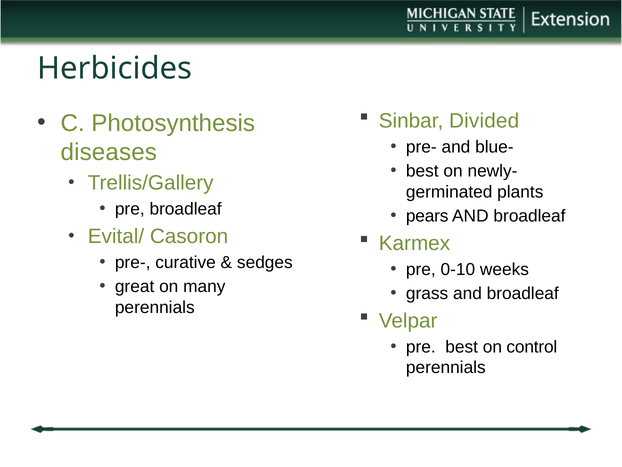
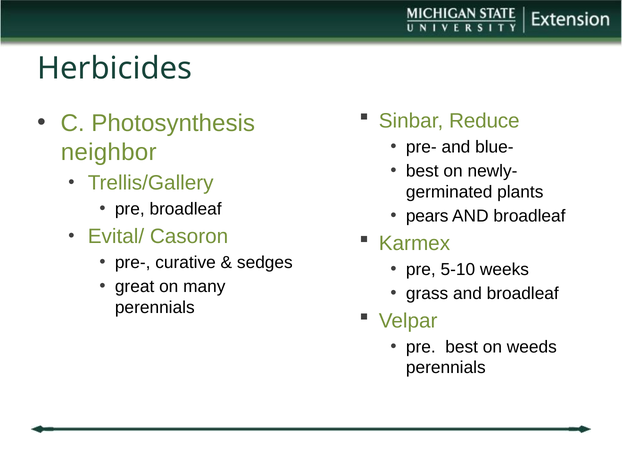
Divided: Divided -> Reduce (484, 121)
diseases: diseases -> neighbor (109, 152)
0-10: 0-10 -> 5-10 (458, 269)
control: control -> weeds (532, 347)
